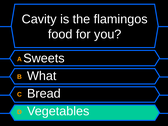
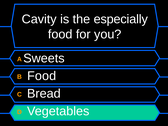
flamingos: flamingos -> especially (121, 19)
B What: What -> Food (42, 76)
